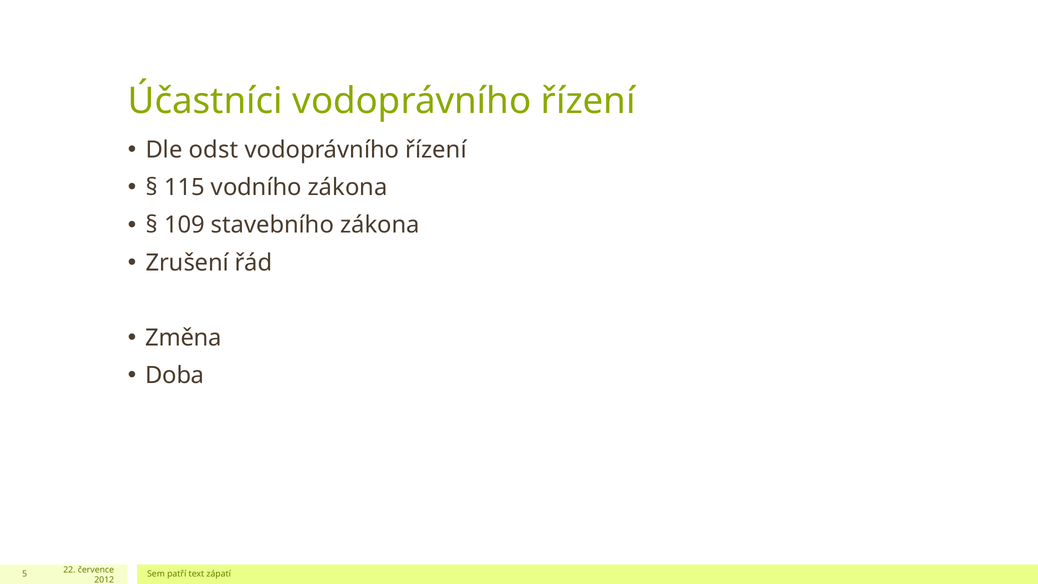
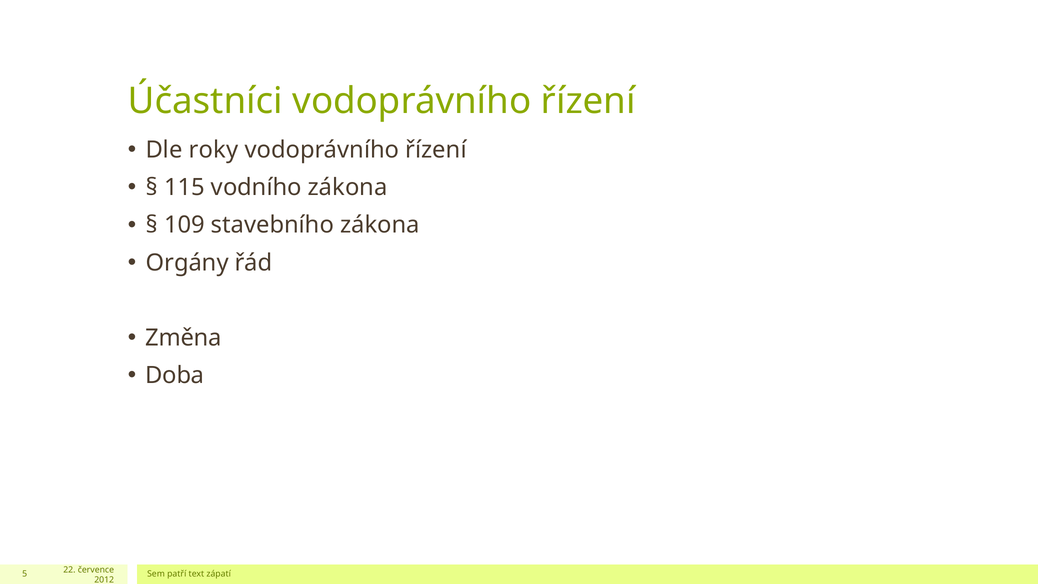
odst: odst -> roky (213, 150)
Zrušení: Zrušení -> Orgány (187, 263)
